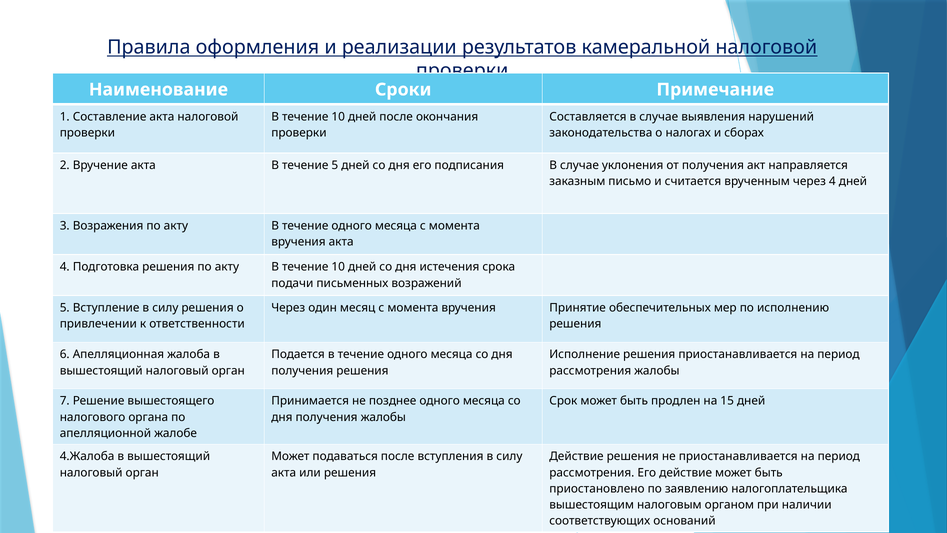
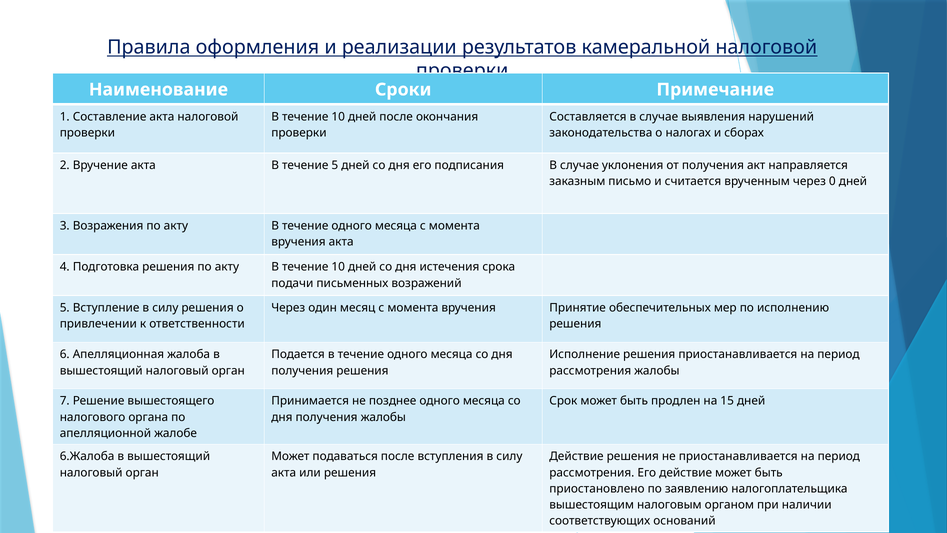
через 4: 4 -> 0 (832, 181)
4.Жалоба: 4.Жалоба -> 6.Жалоба (87, 456)
